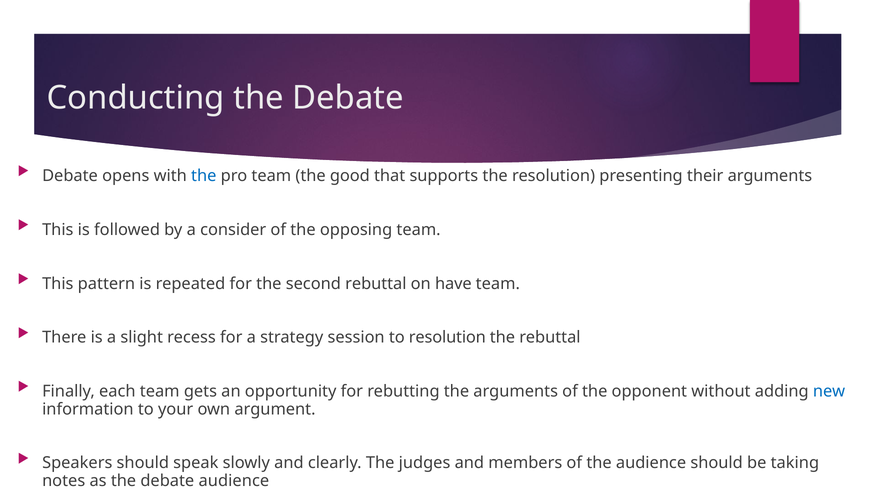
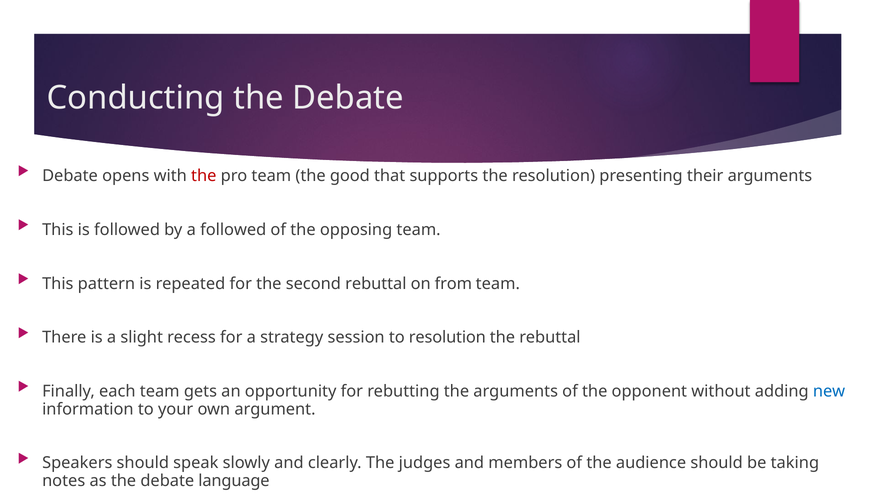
the colour: blue -> red (204, 176)
a consider: consider -> followed (233, 230)
have: have -> from (453, 284)
debate audience: audience -> language (234, 481)
